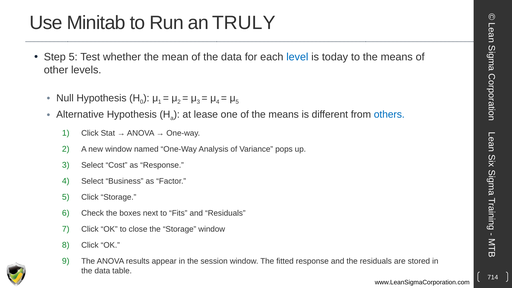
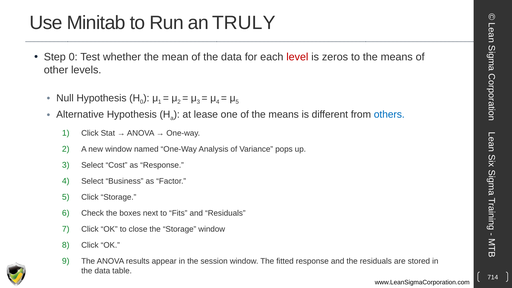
Step 5: 5 -> 0 (73, 57)
level colour: blue -> red (297, 57)
today: today -> zeros (335, 57)
